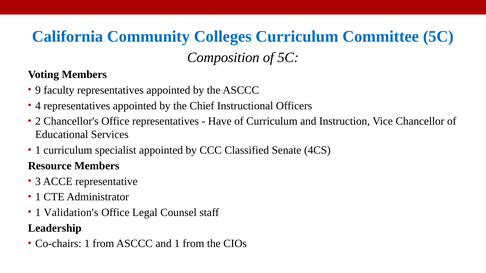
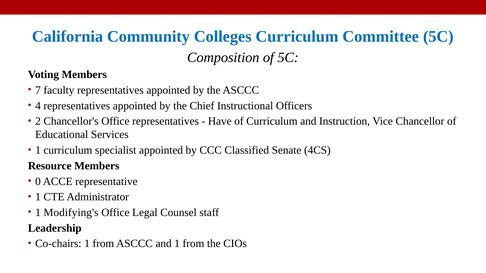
9: 9 -> 7 (38, 90)
3: 3 -> 0 (38, 182)
Validation's: Validation's -> Modifying's (71, 213)
